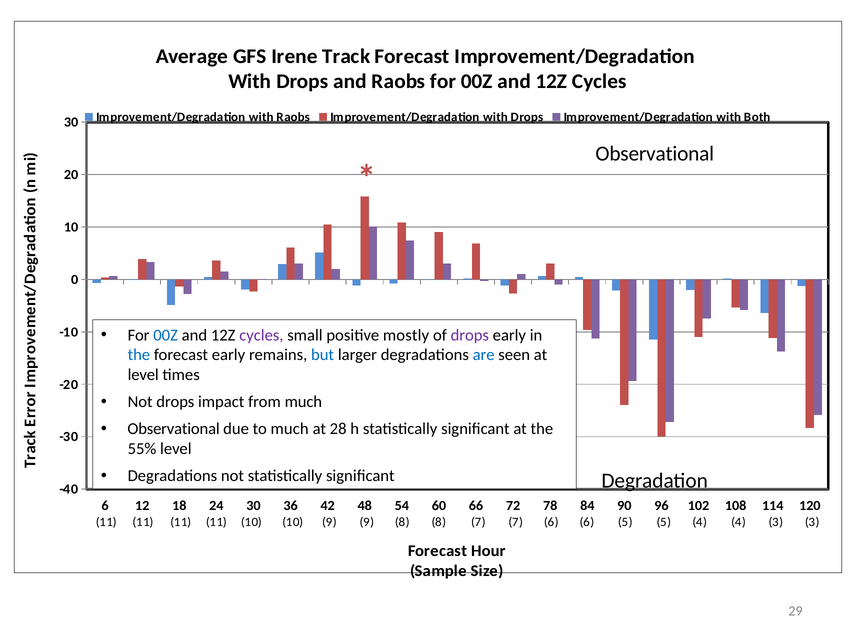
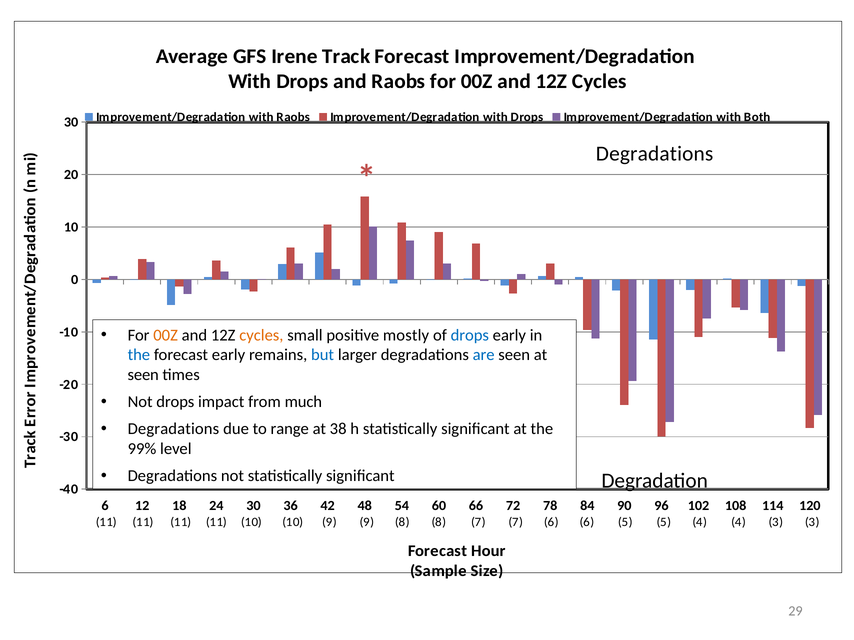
Observational: Observational -> Degradations (655, 154)
00Z colour: blue -> orange (166, 335)
cycles colour: purple -> orange (261, 335)
drops colour: purple -> blue (470, 335)
level: level -> seen (143, 375)
Observational: Observational -> Degradations (173, 429)
to much: much -> range (290, 429)
28: 28 -> 38 (338, 429)
55%: 55% -> 99% (142, 449)
